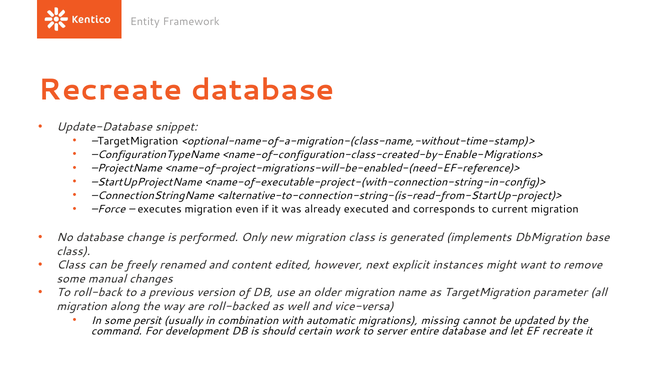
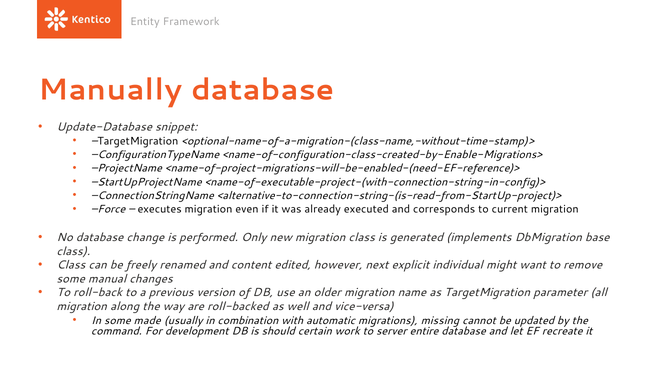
Recreate: Recreate -> Manually (110, 90)
instances: instances -> individual (458, 265)
persit: persit -> made (147, 320)
